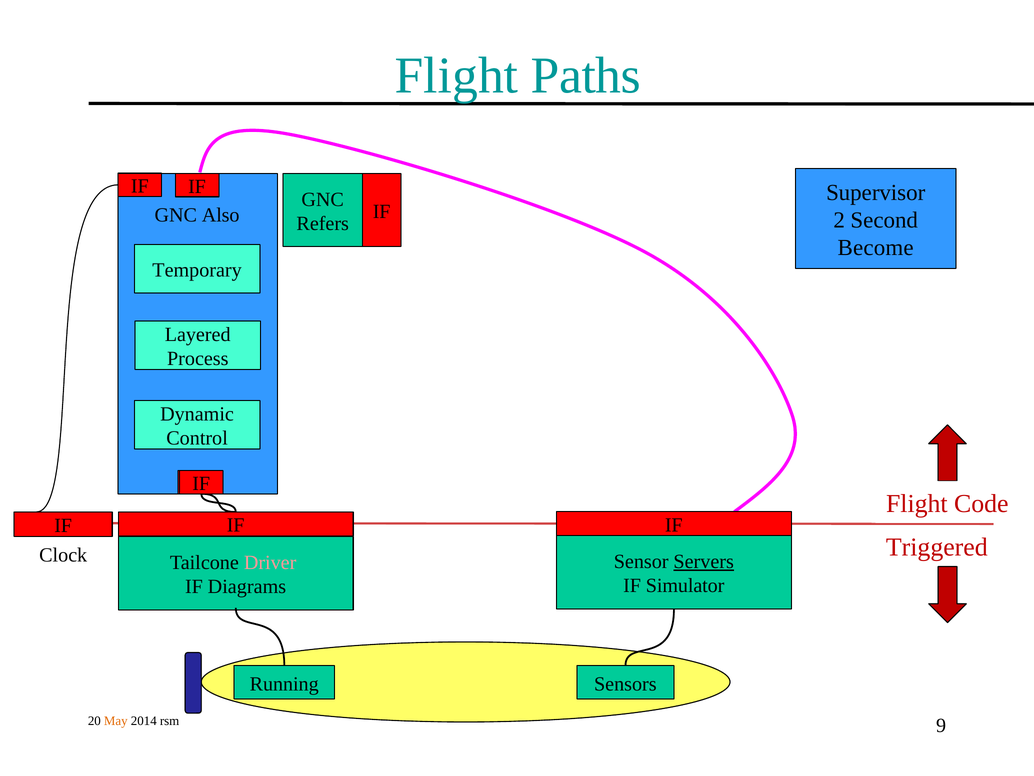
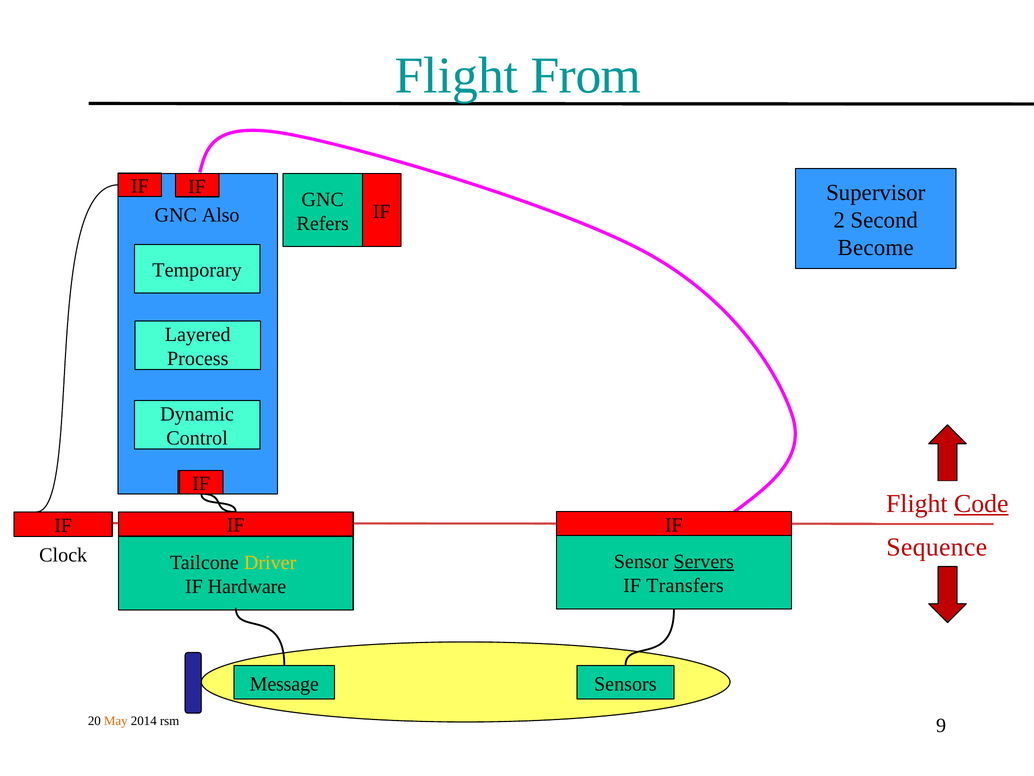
Paths: Paths -> From (586, 75)
Code underline: none -> present (981, 503)
Triggered: Triggered -> Sequence (937, 547)
Driver colour: pink -> yellow (270, 562)
Simulator: Simulator -> Transfers (685, 585)
Diagrams: Diagrams -> Hardware (247, 586)
Running: Running -> Message (284, 684)
